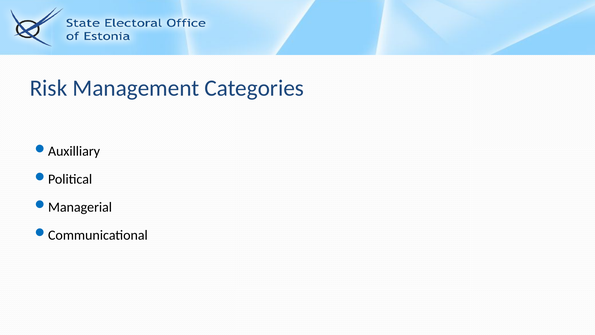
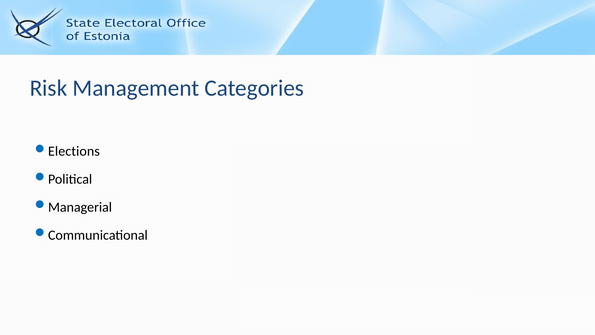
Auxilliary: Auxilliary -> Elections (74, 151)
